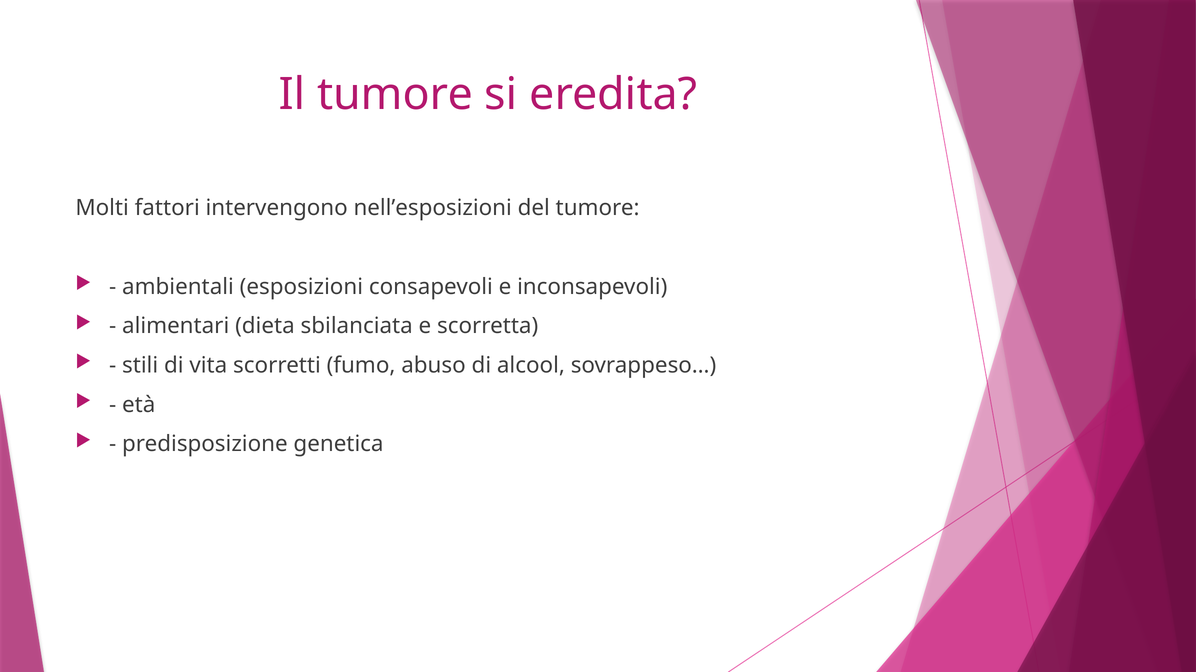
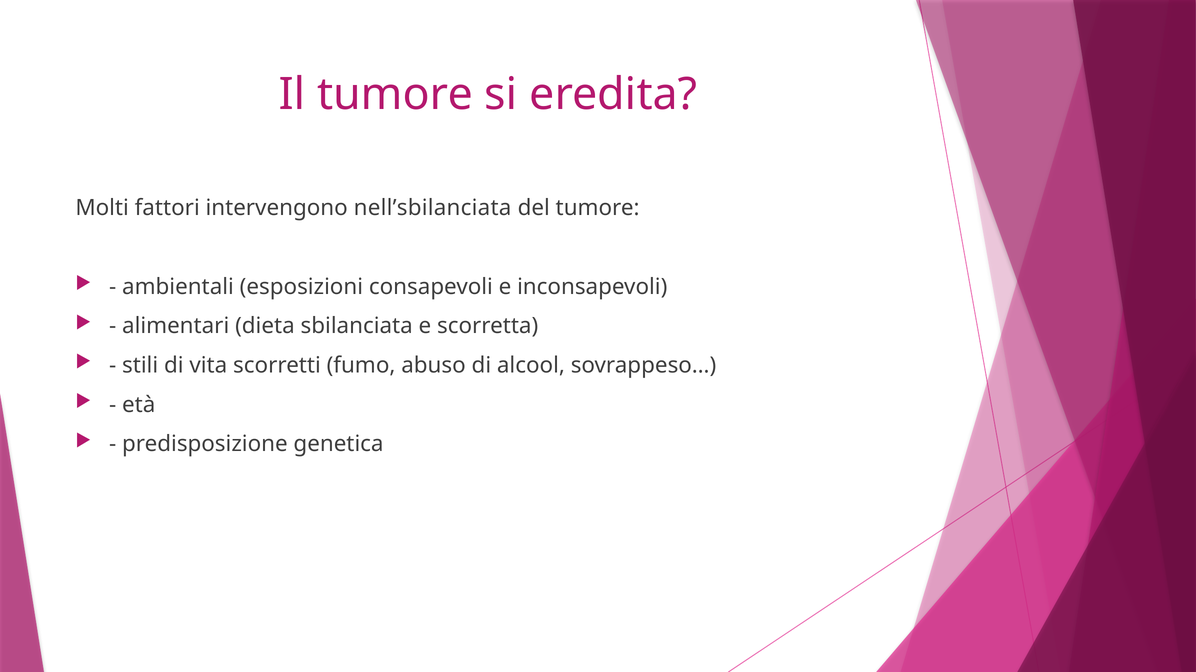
nell’esposizioni: nell’esposizioni -> nell’sbilanciata (433, 208)
